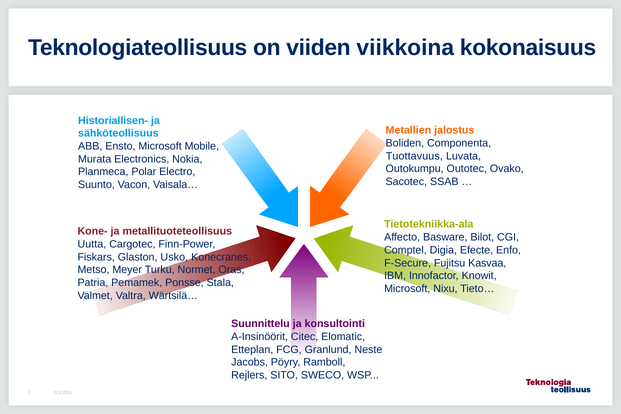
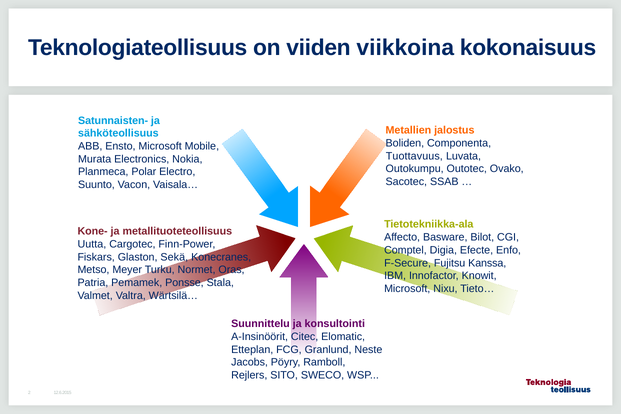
Historiallisen-: Historiallisen- -> Satunnaisten- (113, 120)
Usko: Usko -> Sekä (174, 257)
Kasvaa: Kasvaa -> Kanssa (487, 263)
